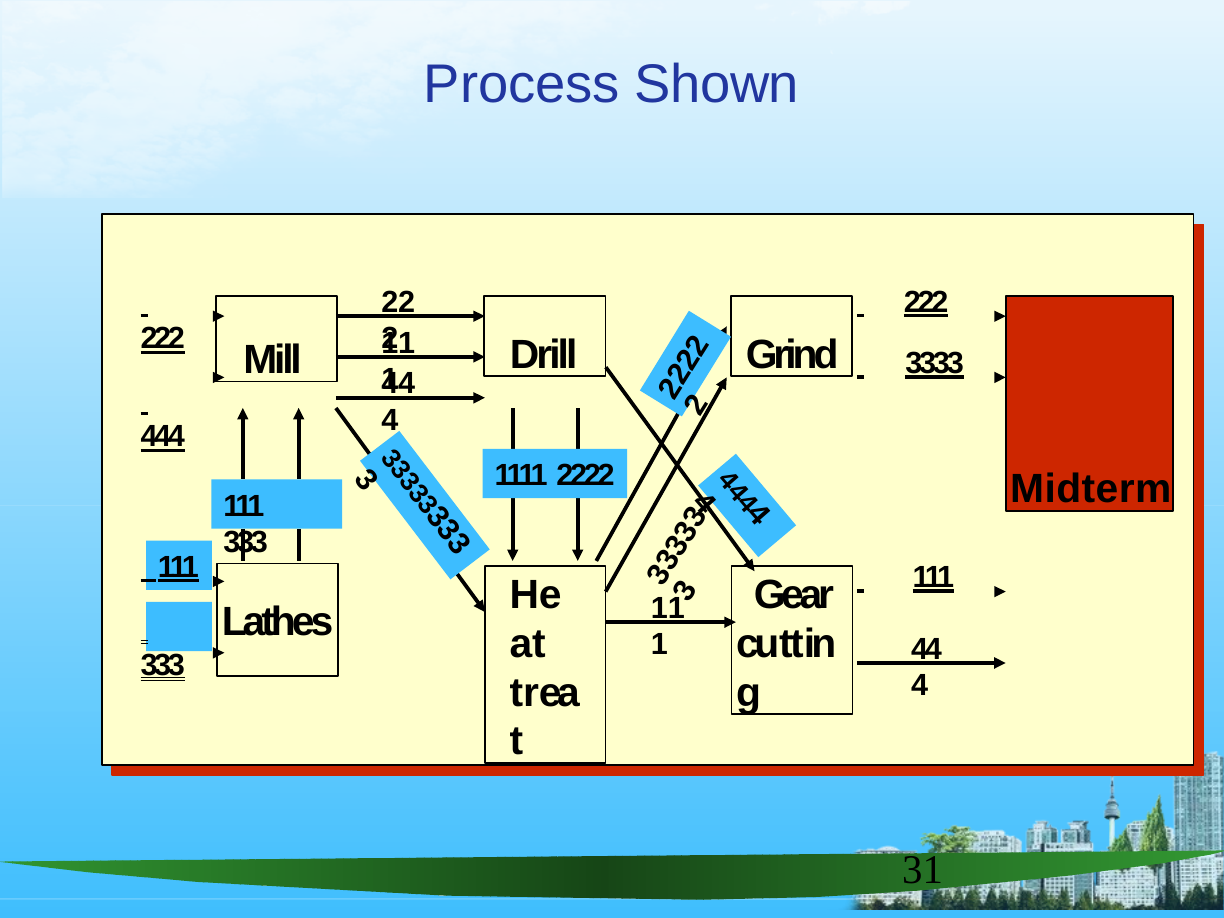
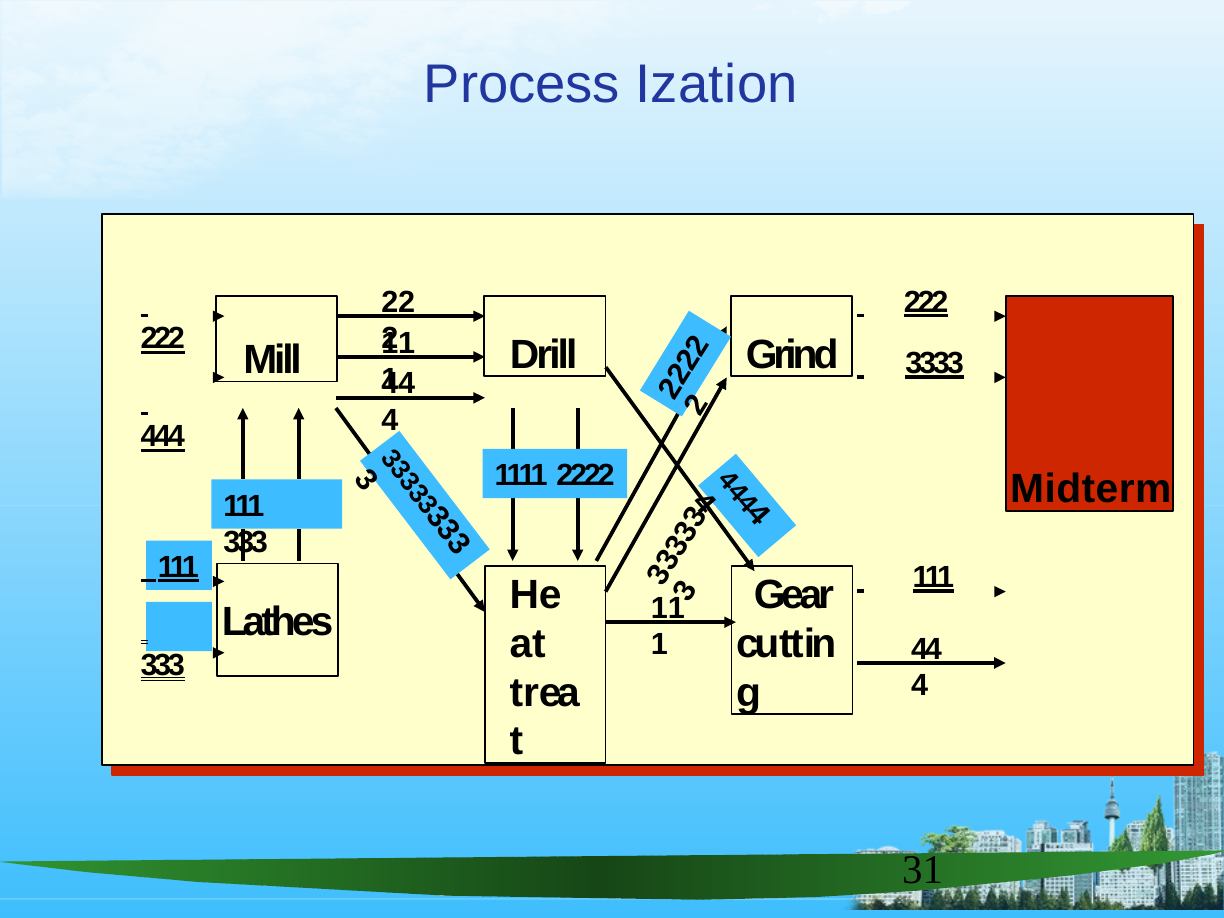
Shown: Shown -> Ization (717, 84)
